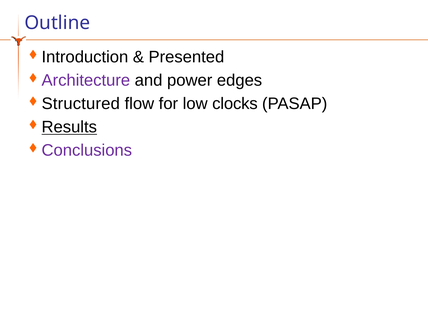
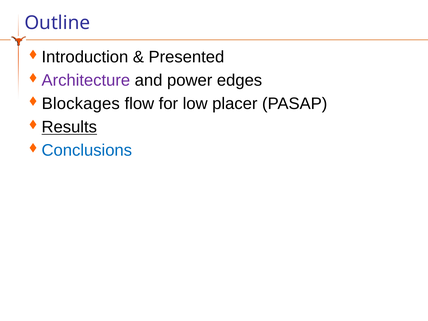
Structured: Structured -> Blockages (81, 104)
clocks: clocks -> placer (235, 104)
Conclusions colour: purple -> blue (87, 150)
